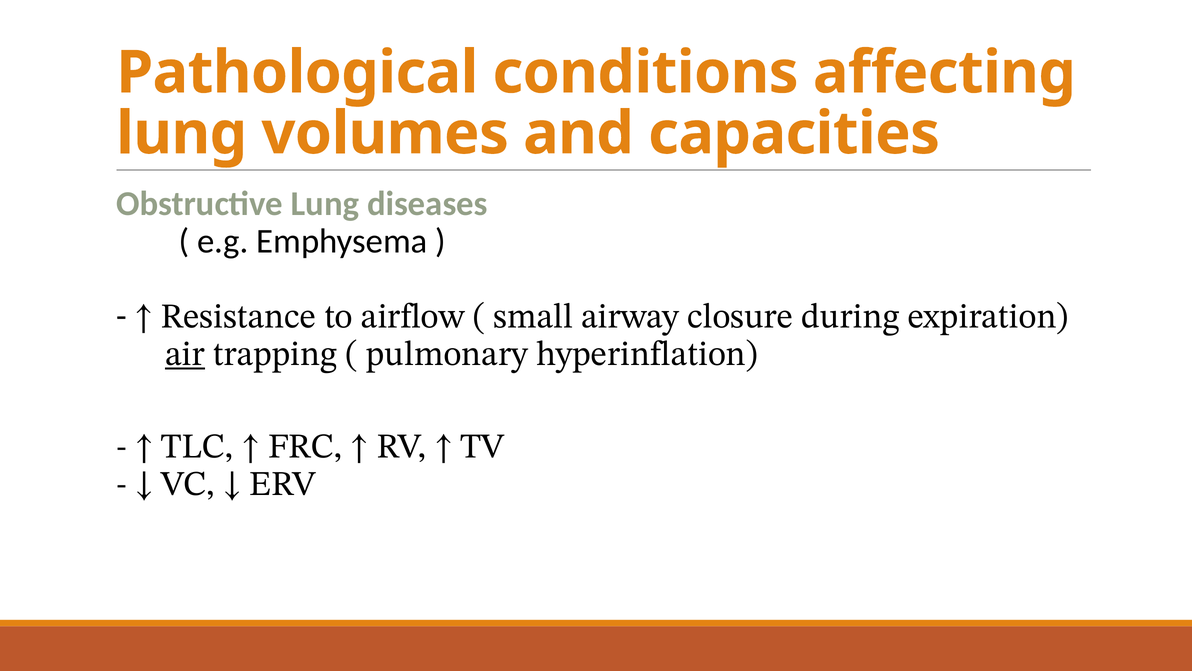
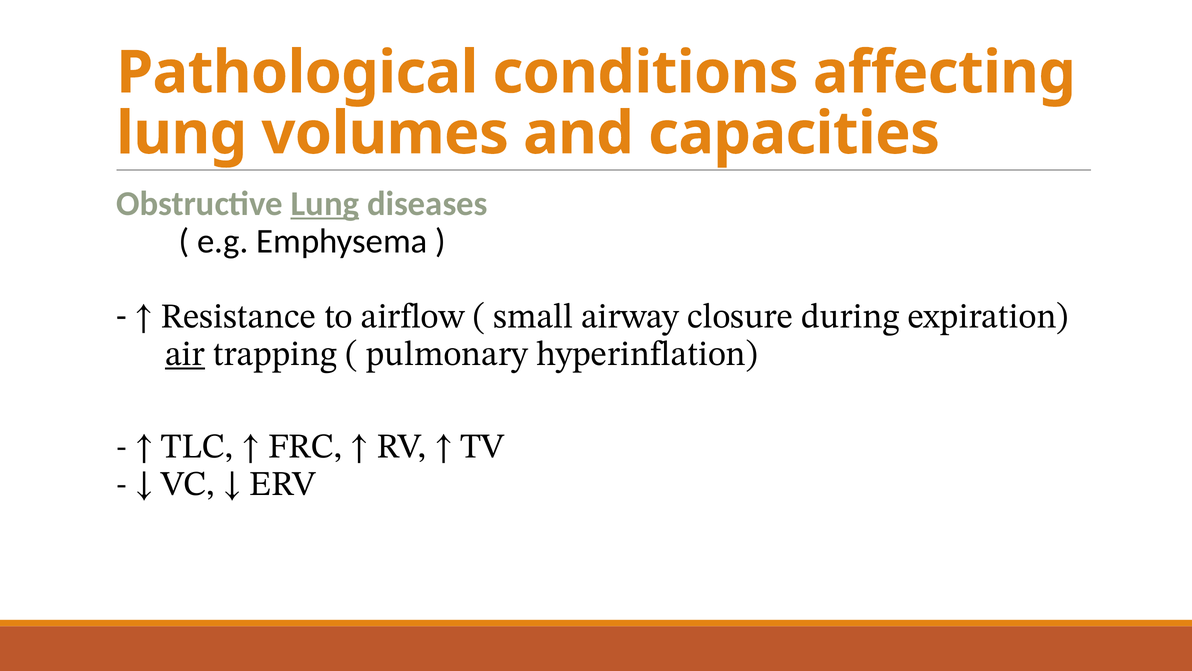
Lung underline: none -> present (325, 203)
